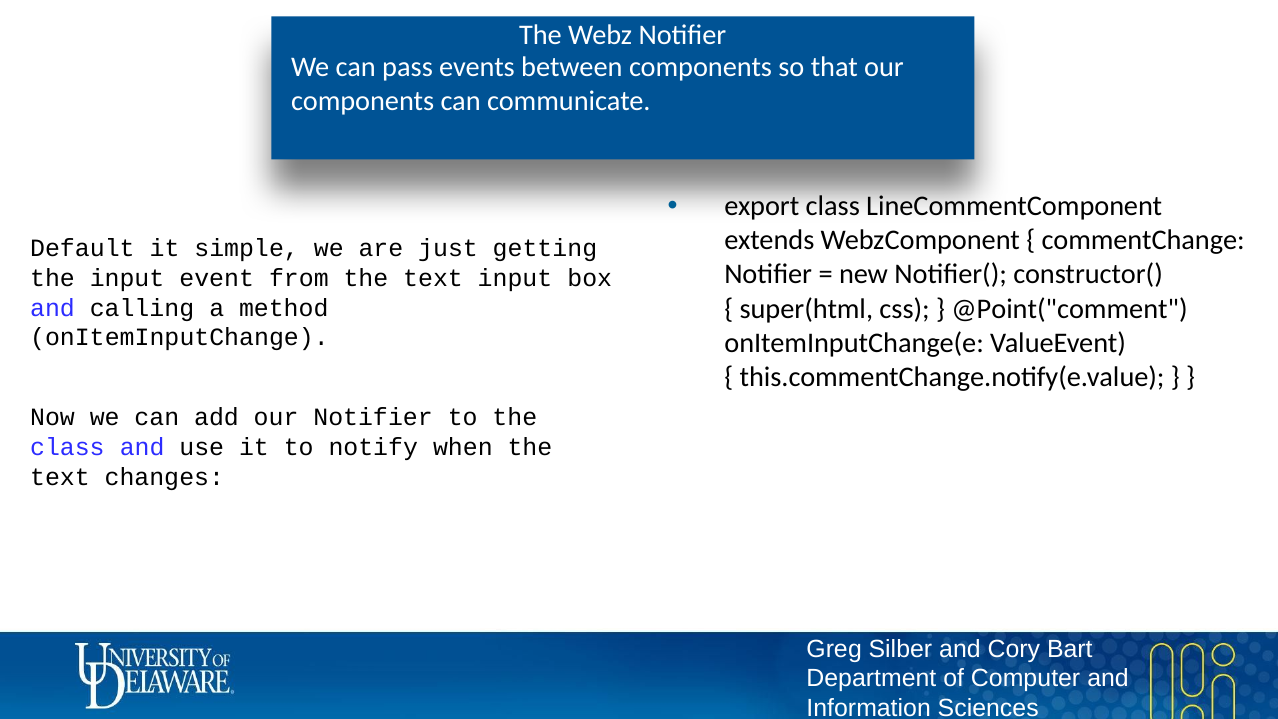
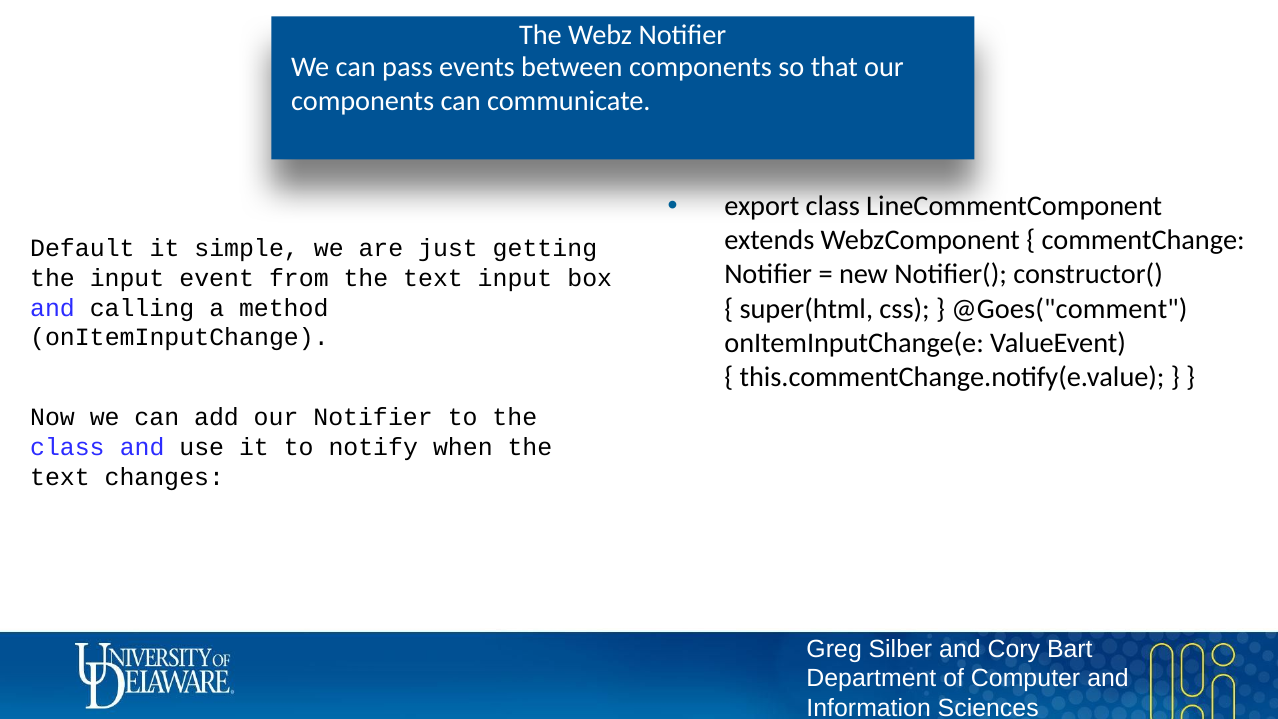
@Point("comment: @Point("comment -> @Goes("comment (1069, 309)
